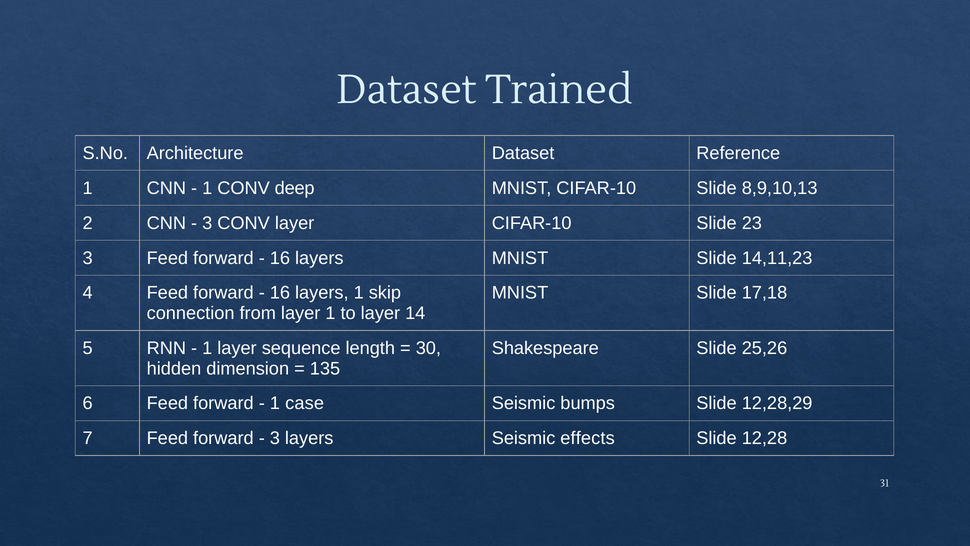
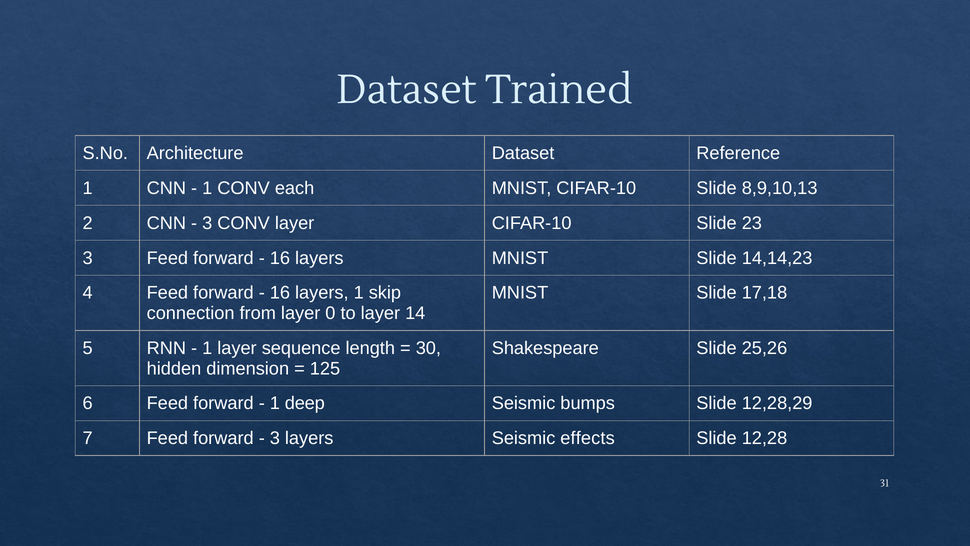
deep: deep -> each (295, 188)
14,11,23: 14,11,23 -> 14,14,23 (777, 258)
layer 1: 1 -> 0 (330, 313)
135: 135 -> 125 (325, 368)
case: case -> deep (305, 403)
